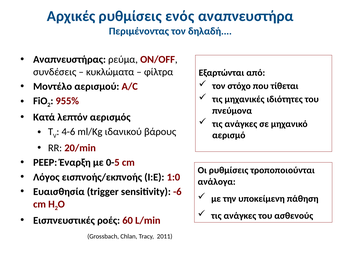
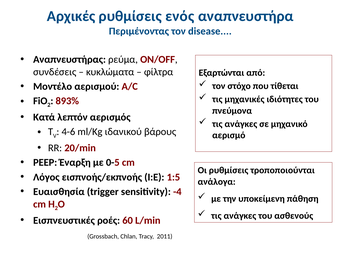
δηλαδή: δηλαδή -> disease (210, 31)
955%: 955% -> 893% (67, 101)
1:0: 1:0 -> 1:5 (173, 177)
-6: -6 -> -4 (177, 192)
